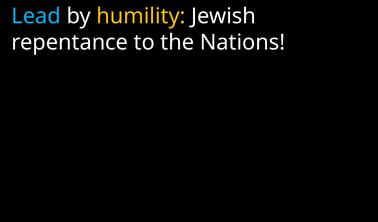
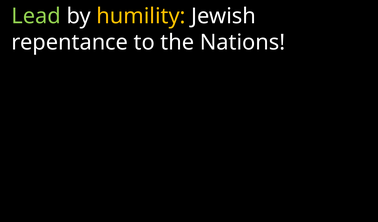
Lead colour: light blue -> light green (36, 16)
